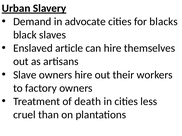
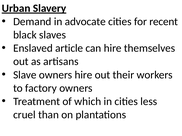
blacks: blacks -> recent (164, 22)
death: death -> which (88, 102)
